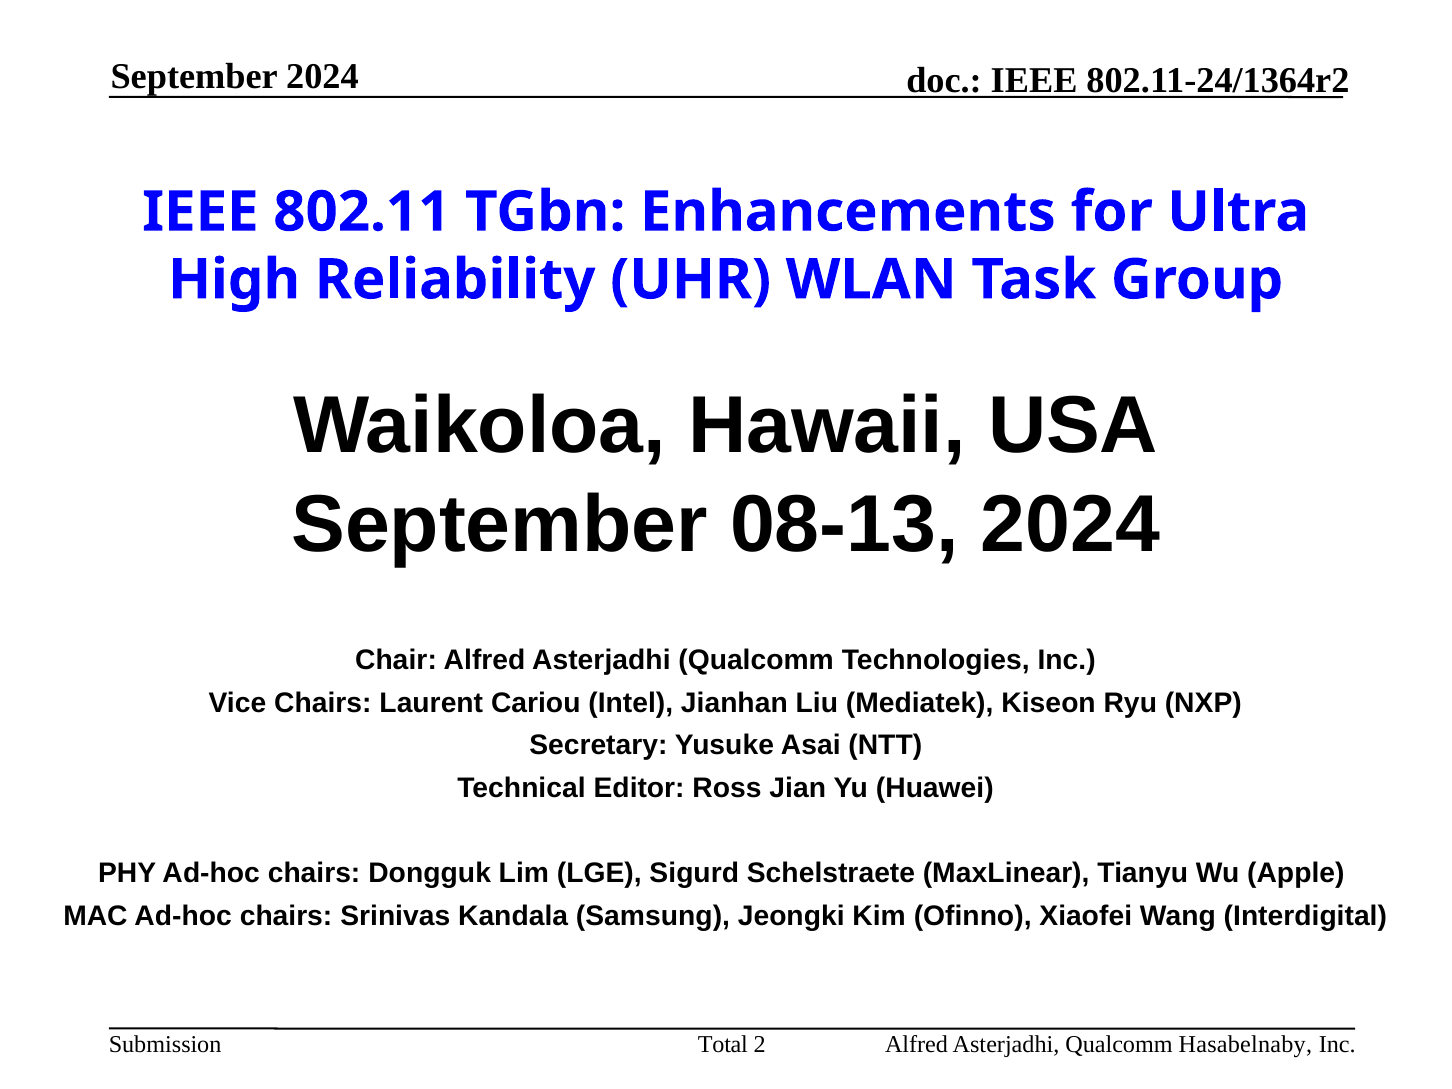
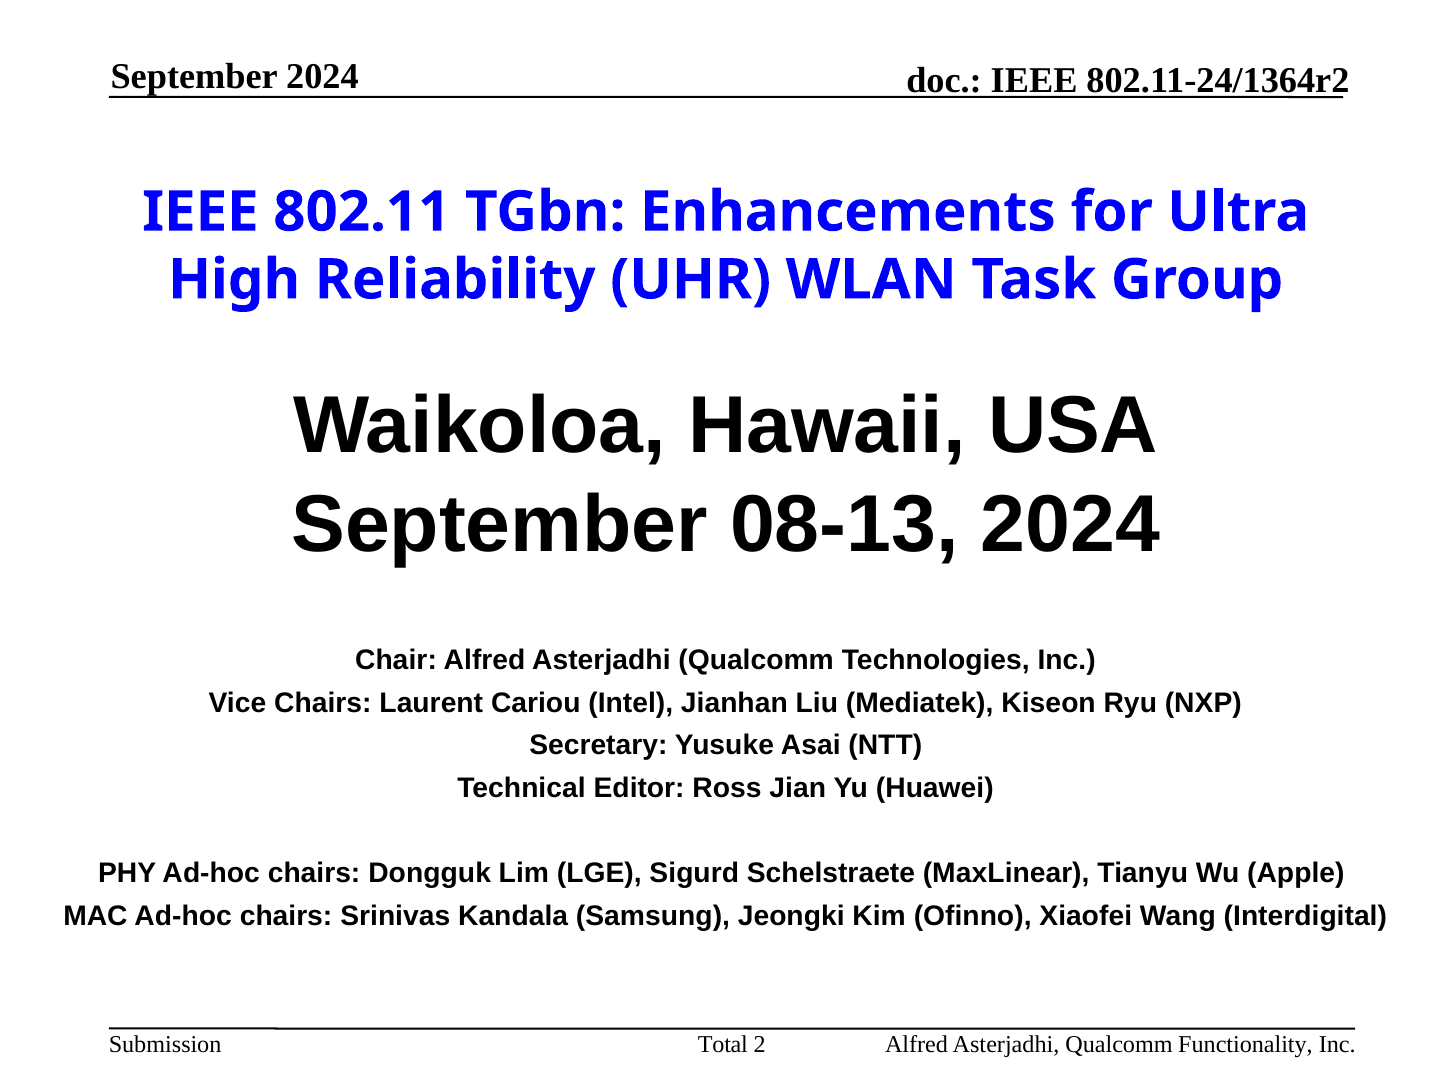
Hasabelnaby: Hasabelnaby -> Functionality (1245, 1044)
